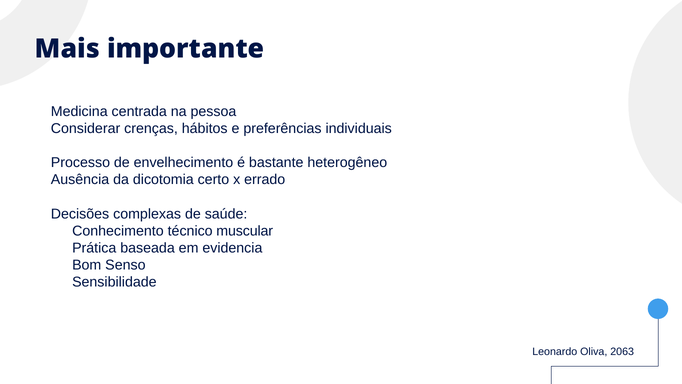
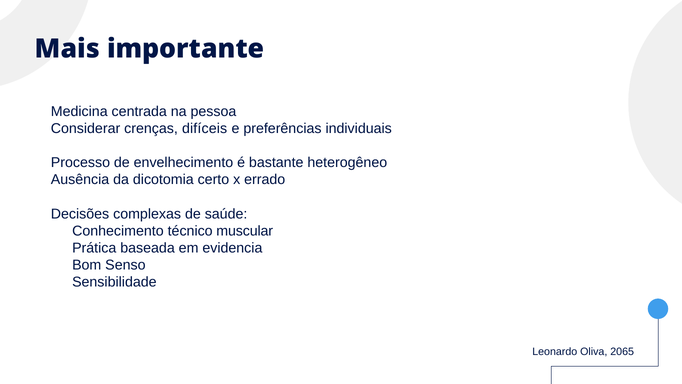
hábitos: hábitos -> difíceis (205, 128)
2063: 2063 -> 2065 (622, 351)
